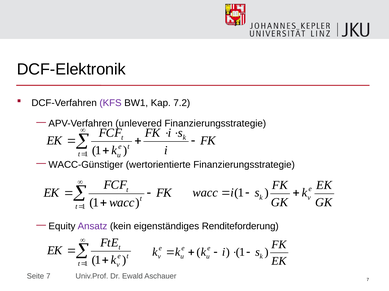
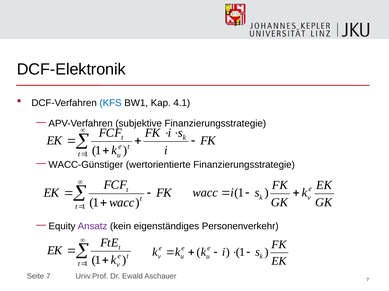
KFS colour: purple -> blue (111, 103)
7.2: 7.2 -> 4.1 (182, 103)
unlevered: unlevered -> subjektive (139, 124)
Renditeforderung: Renditeforderung -> Personenverkehr (240, 227)
